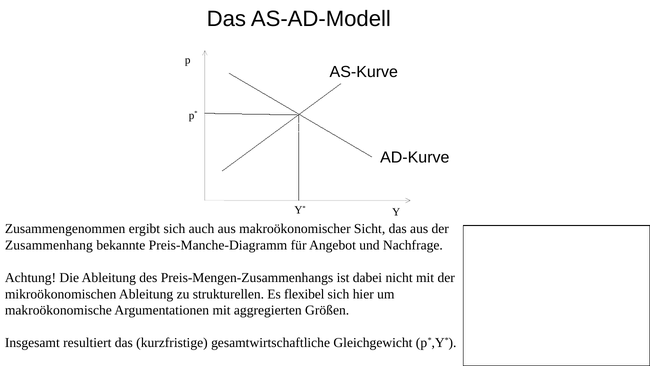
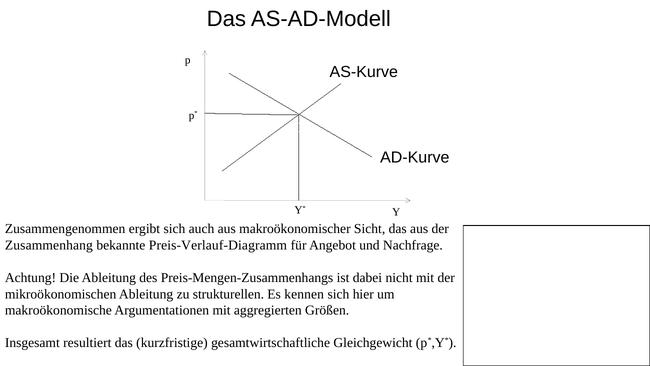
Preis-Manche-Diagramm: Preis-Manche-Diagramm -> Preis-Verlauf-Diagramm (218, 245)
flexibel: flexibel -> kennen (304, 294)
